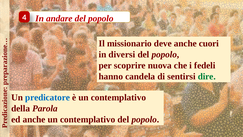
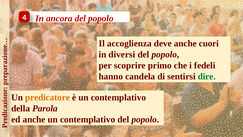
andare: andare -> ancora (59, 18)
missionario: missionario -> accoglienza (129, 43)
nuova: nuova -> primo (160, 65)
predicatore colour: blue -> orange (48, 97)
